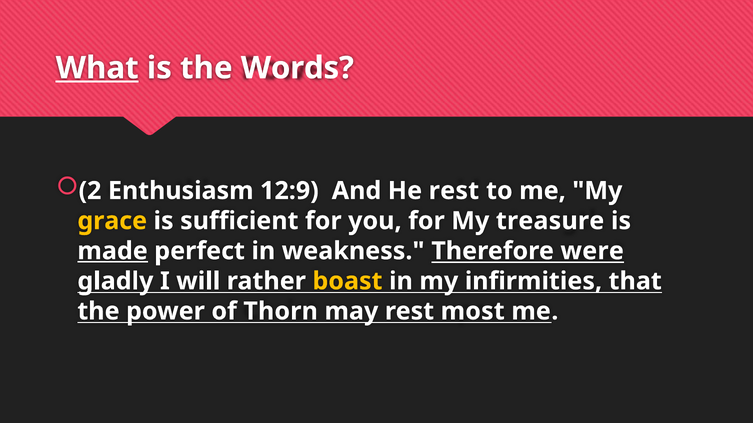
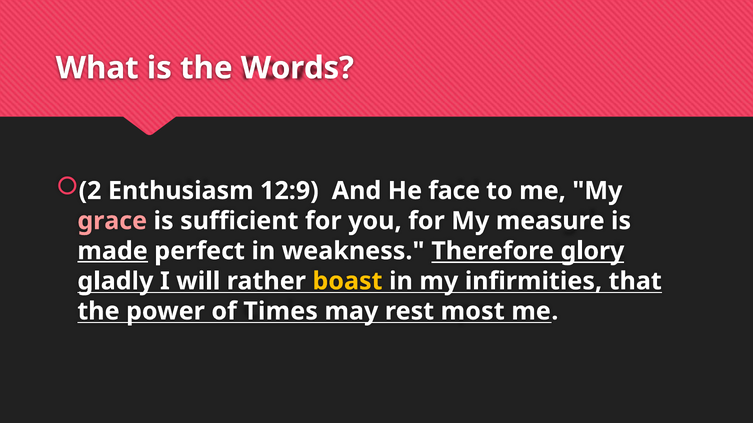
What underline: present -> none (97, 68)
He rest: rest -> face (454, 191)
grace colour: yellow -> pink (112, 221)
treasure: treasure -> measure (550, 221)
were: were -> glory (592, 251)
Thorn: Thorn -> Times (281, 312)
